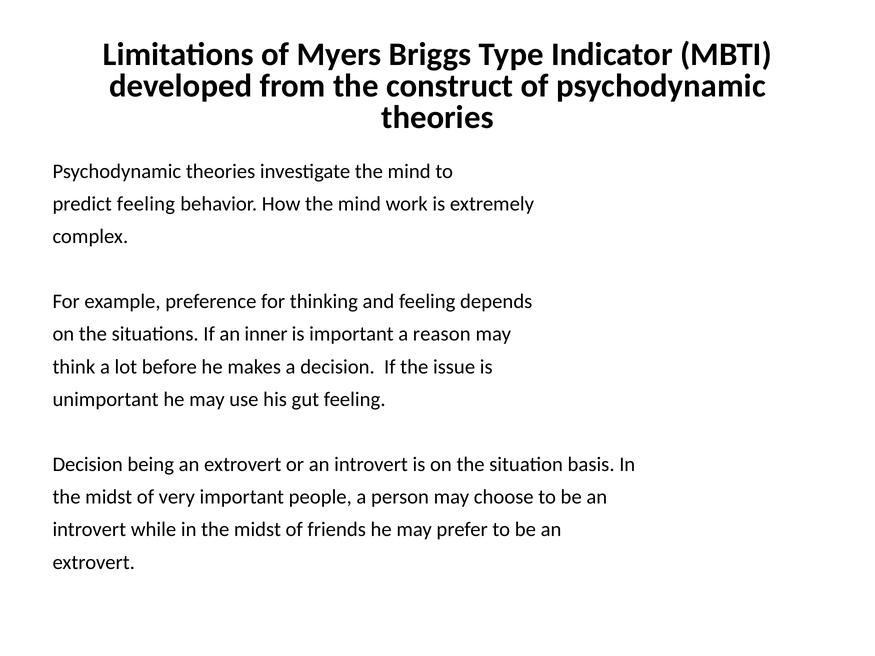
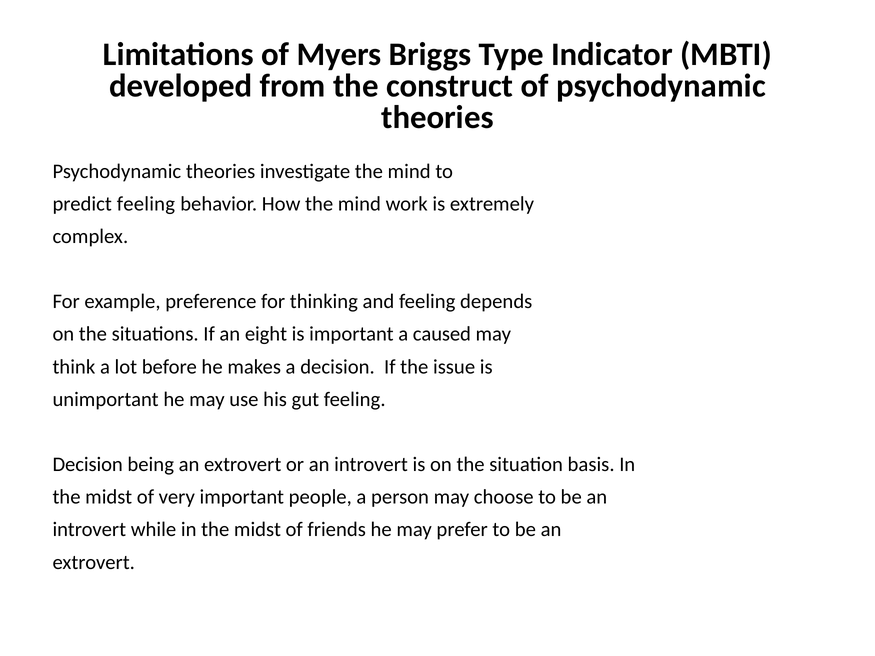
inner: inner -> eight (266, 334)
reason: reason -> caused (442, 334)
